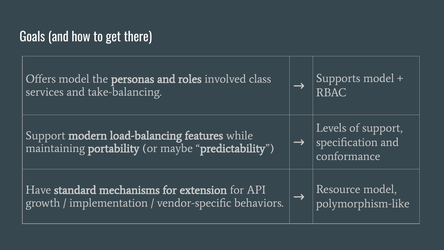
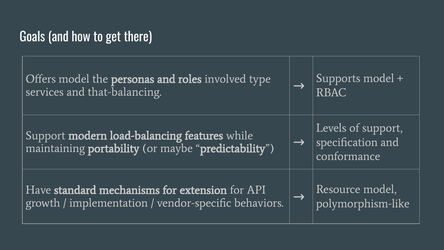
class: class -> type (260, 79)
take-balancing: take-balancing -> that-balancing (125, 92)
